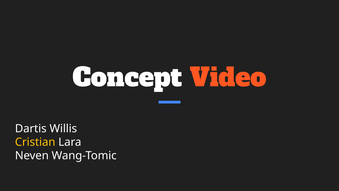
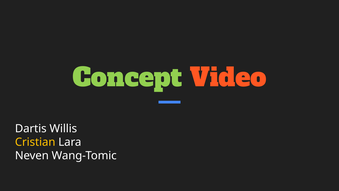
Concept colour: white -> light green (127, 78)
